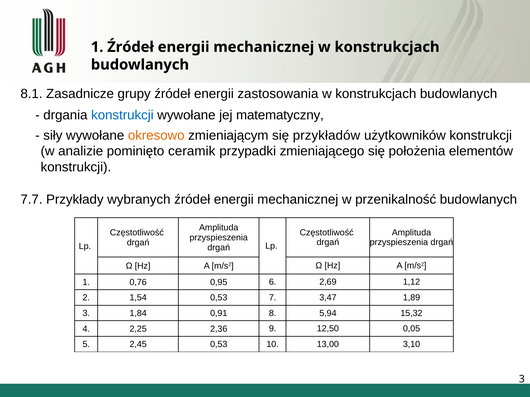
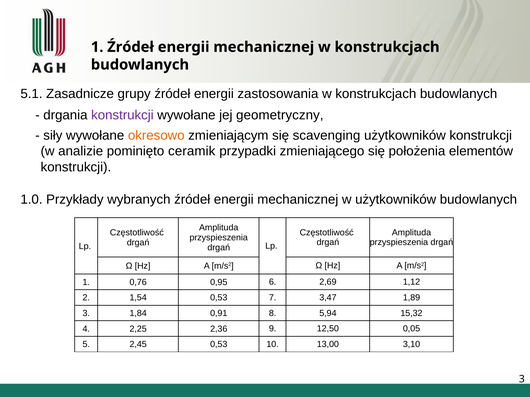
8.1: 8.1 -> 5.1 (31, 94)
konstrukcji colour: blue -> purple (122, 115)
matematyczny: matematyczny -> geometryczny (280, 115)
przykładów: przykładów -> scavenging (327, 136)
7.7: 7.7 -> 1.0 (31, 200)
w przenikalność: przenikalność -> użytkowników (396, 200)
